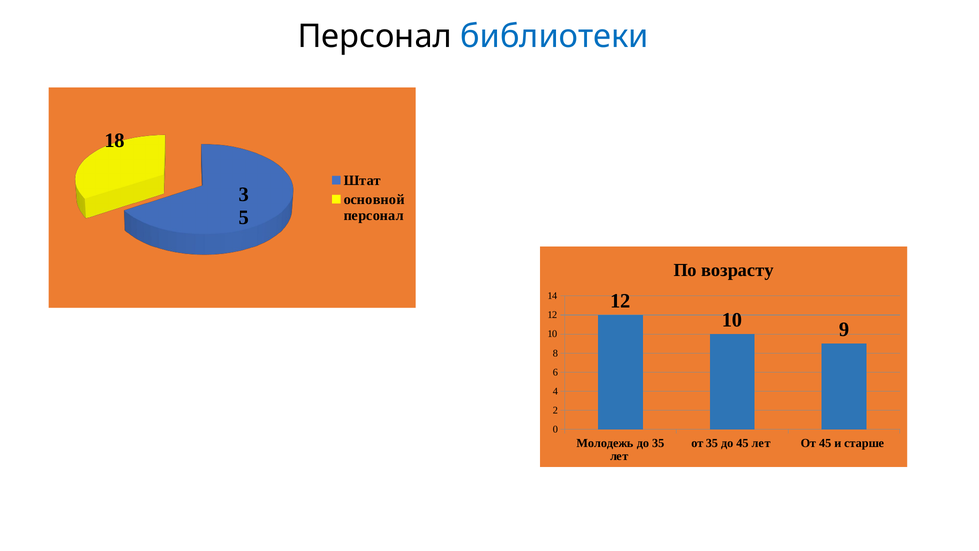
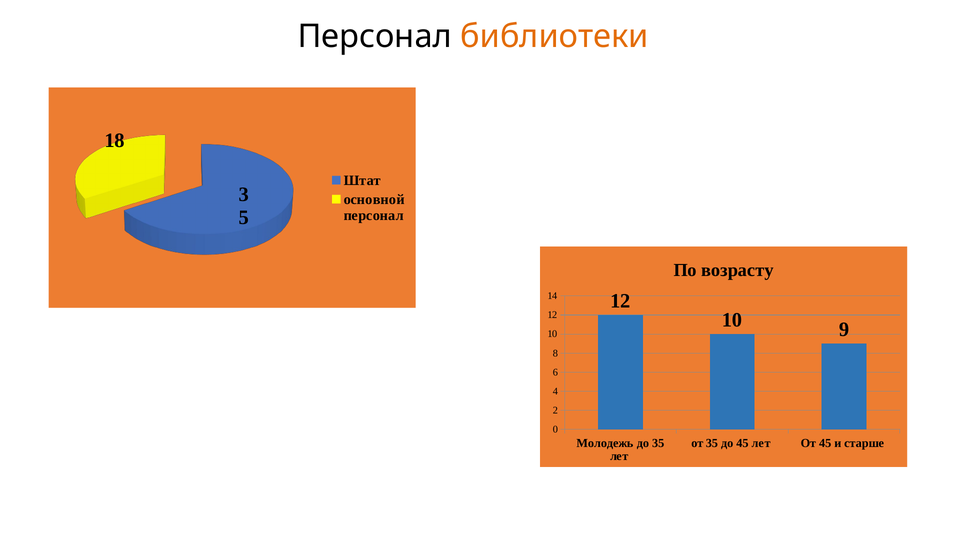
библиотеки colour: blue -> orange (554, 37)
